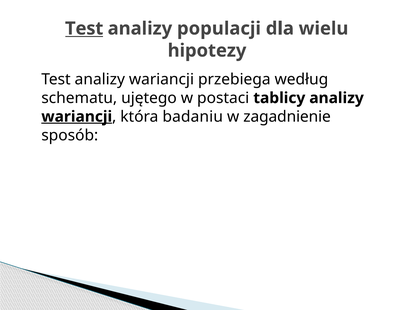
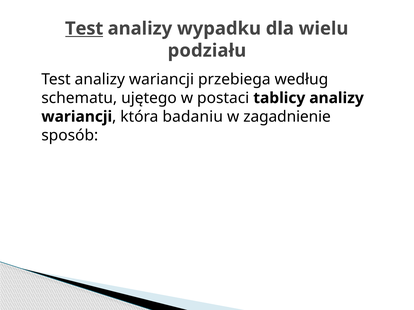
populacji: populacji -> wypadku (219, 29)
hipotezy: hipotezy -> podziału (207, 51)
wariancji underline: present -> none (77, 117)
